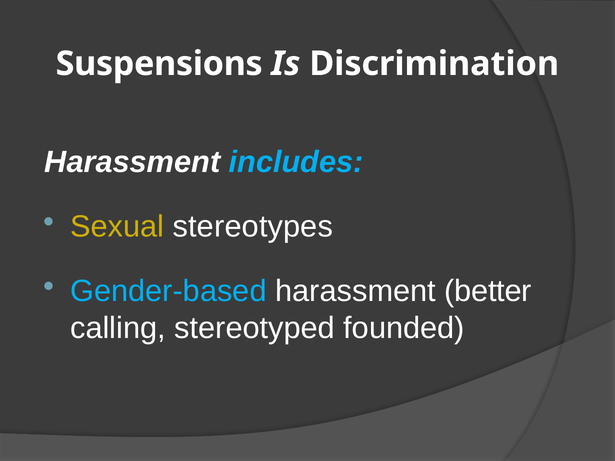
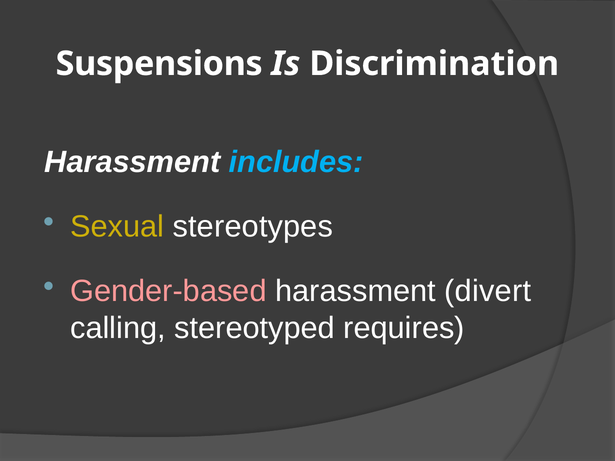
Gender-based colour: light blue -> pink (168, 291)
better: better -> divert (488, 291)
founded: founded -> requires (404, 328)
